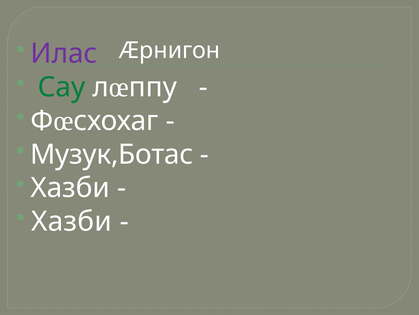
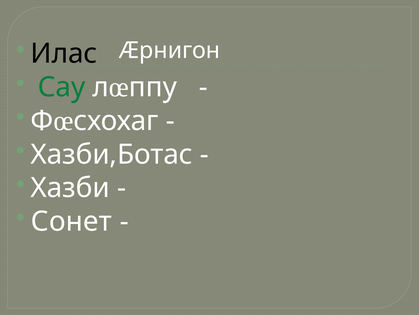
Илас colour: purple -> black (64, 54)
Музук,Ботас: Музук,Ботас -> Хазби,Ботас (112, 154)
Хазби: Хазби -> Сонет (71, 221)
